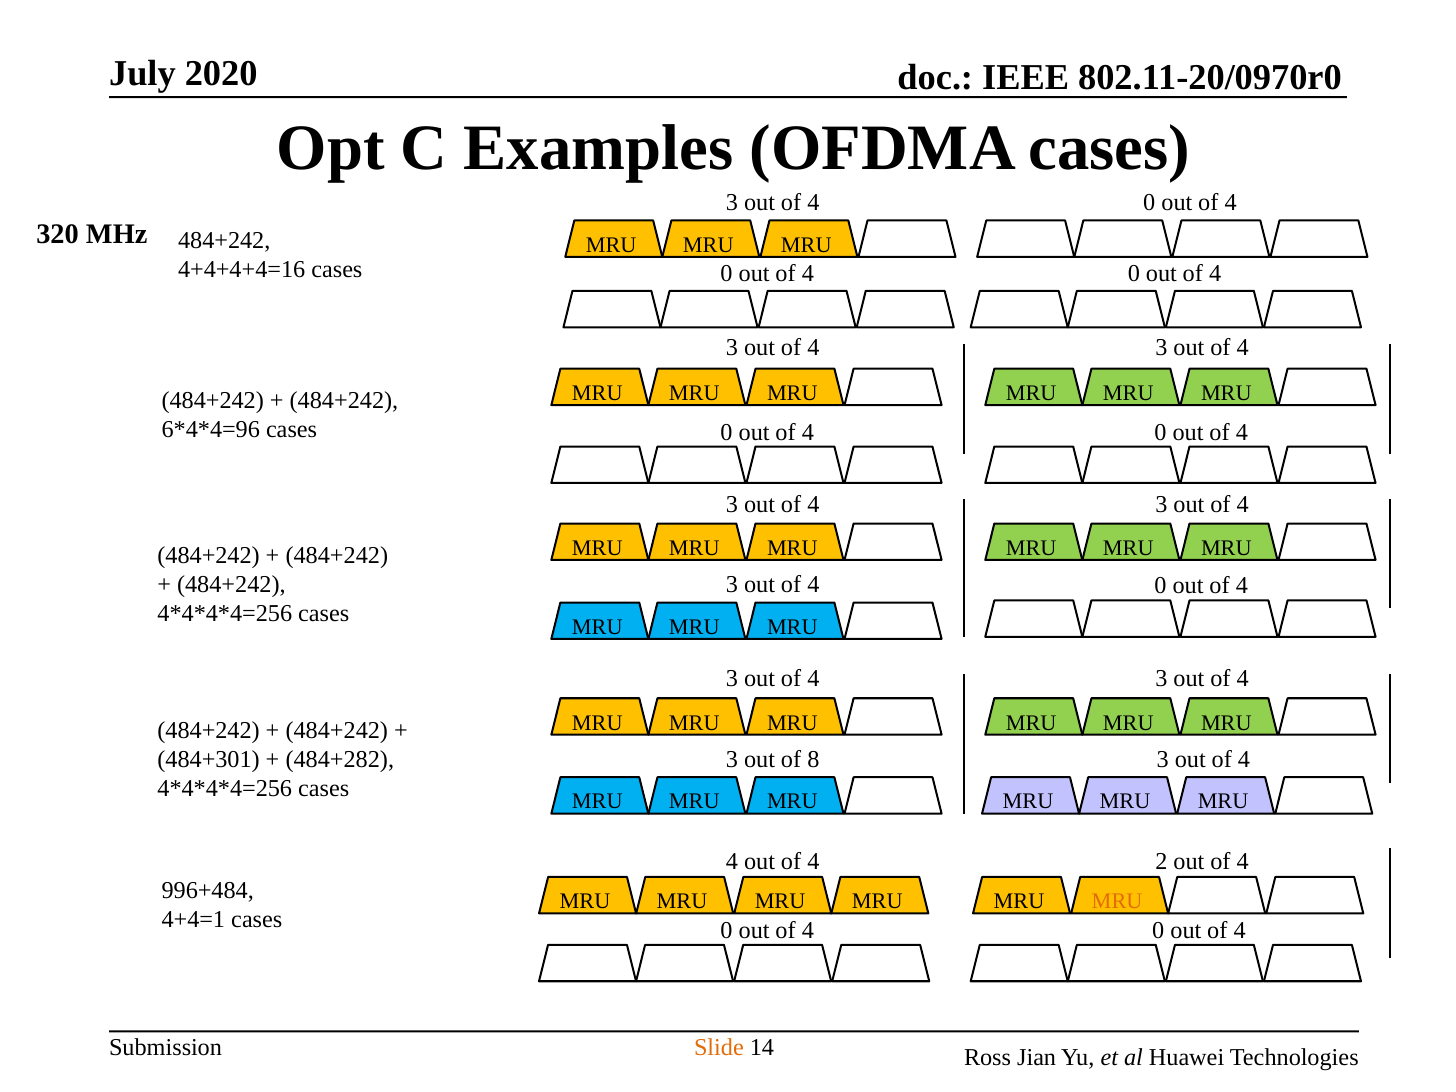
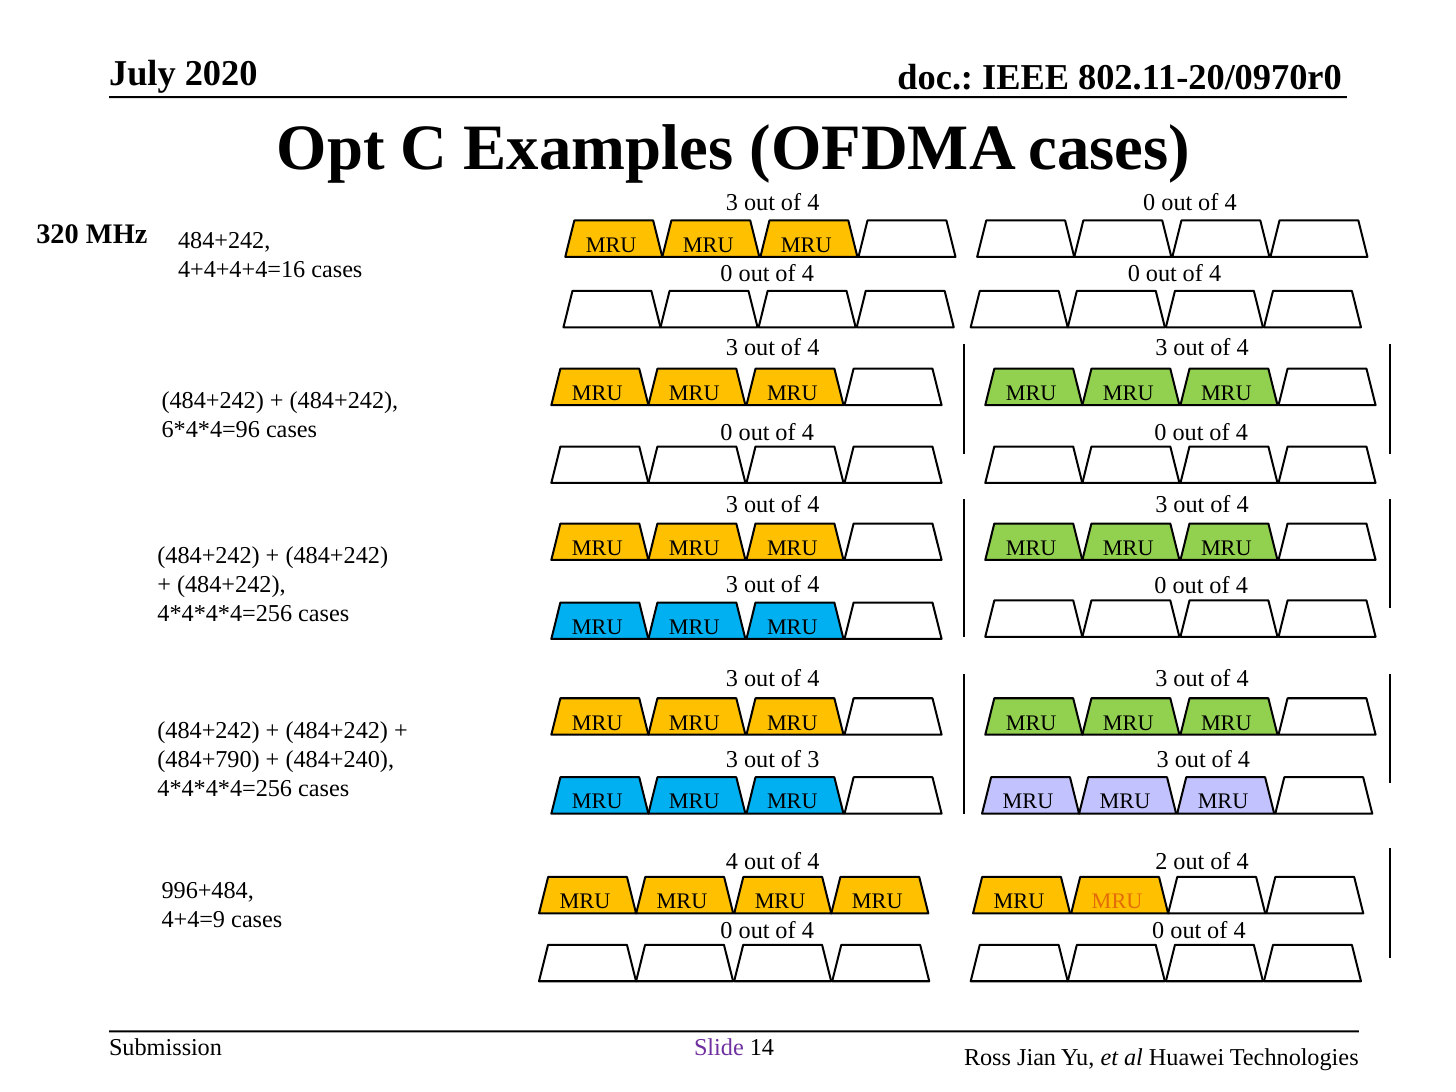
of 8: 8 -> 3 (813, 759)
484+301: 484+301 -> 484+790 (209, 759)
484+282: 484+282 -> 484+240 (340, 759)
4+4=1: 4+4=1 -> 4+4=9 (193, 920)
Slide colour: orange -> purple (719, 1047)
